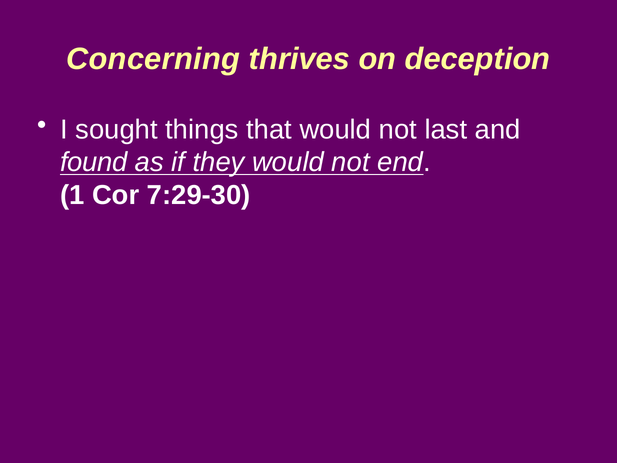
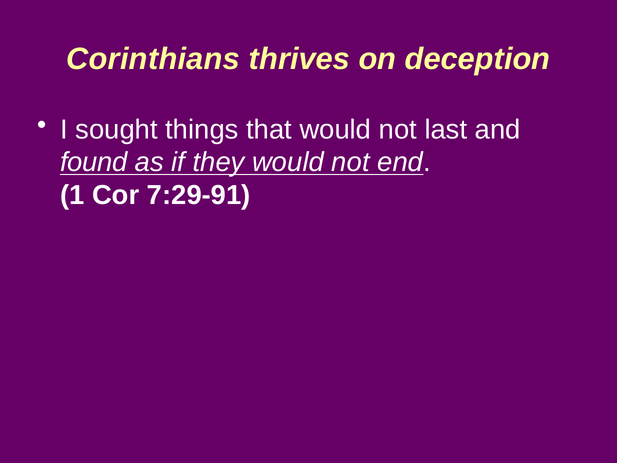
Concerning: Concerning -> Corinthians (153, 59)
7:29-30: 7:29-30 -> 7:29-91 (199, 195)
